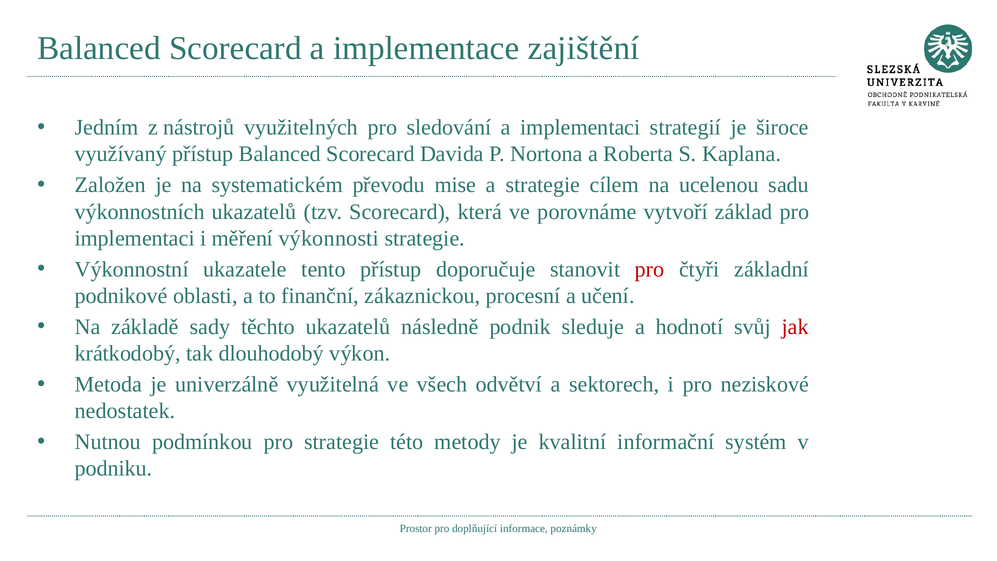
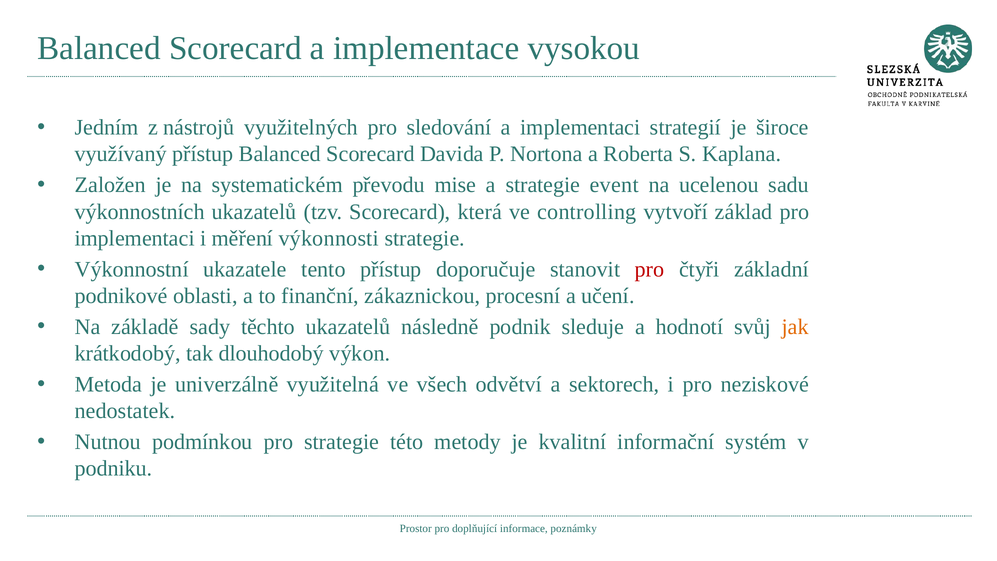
zajištění: zajištění -> vysokou (584, 48)
cílem: cílem -> event (614, 185)
porovnáme: porovnáme -> controlling (587, 212)
jak colour: red -> orange (795, 327)
